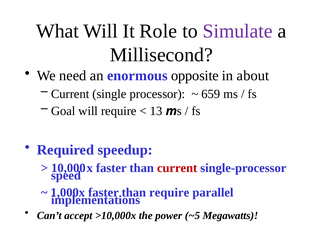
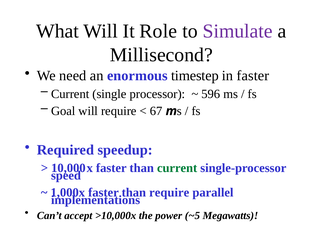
opposite: opposite -> timestep (195, 76)
in about: about -> faster (253, 76)
659: 659 -> 596 (211, 94)
13: 13 -> 67 (156, 111)
current colour: red -> green (177, 168)
